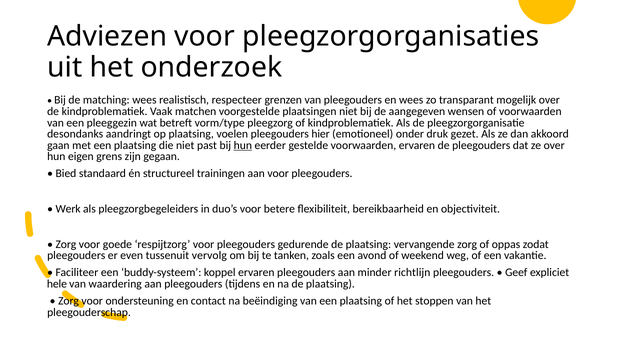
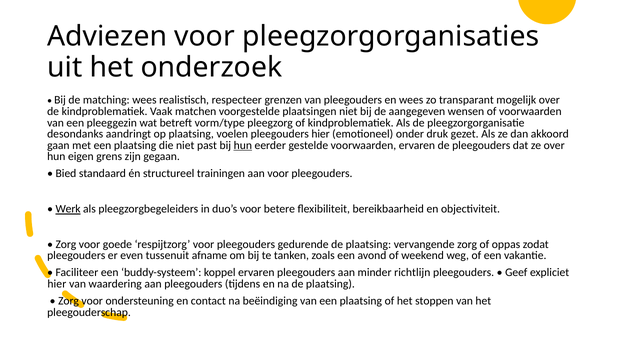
Werk underline: none -> present (68, 209)
vervolg: vervolg -> afname (209, 256)
hele: hele -> hier (57, 284)
